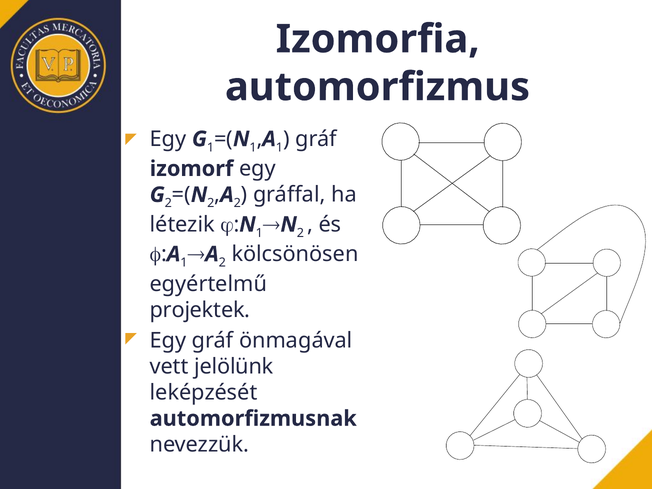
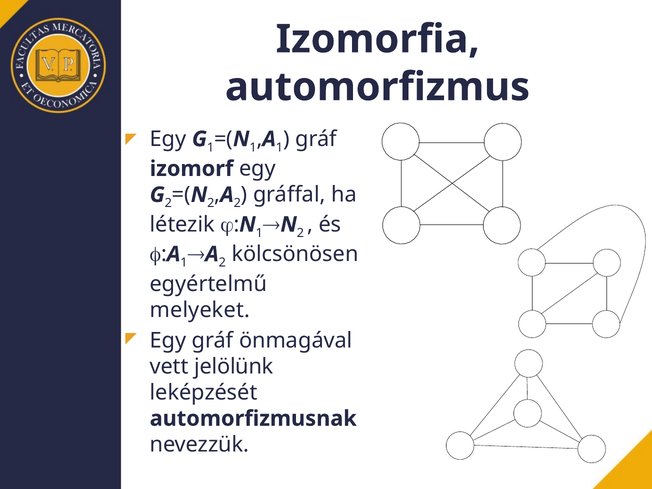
projektek: projektek -> melyeket (200, 310)
